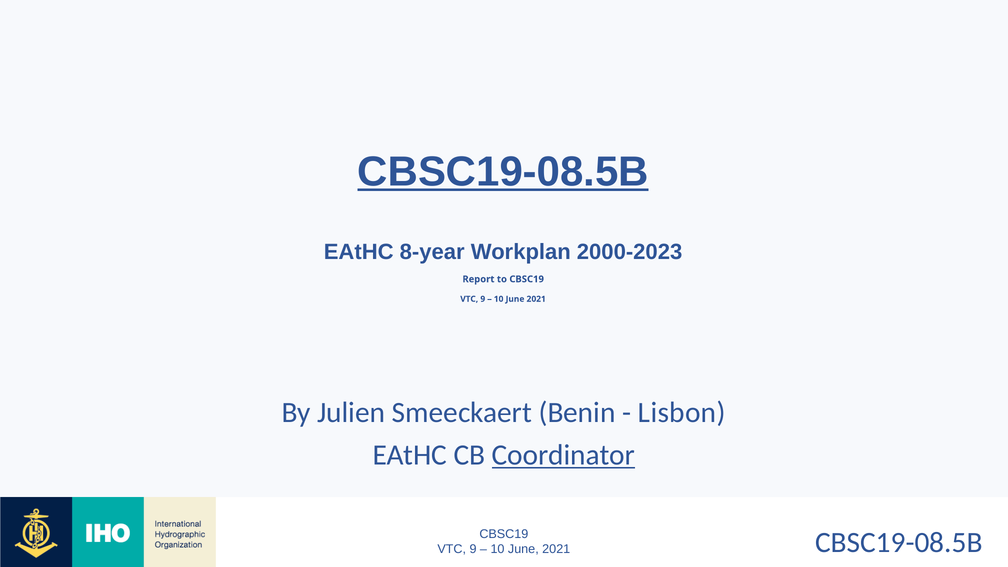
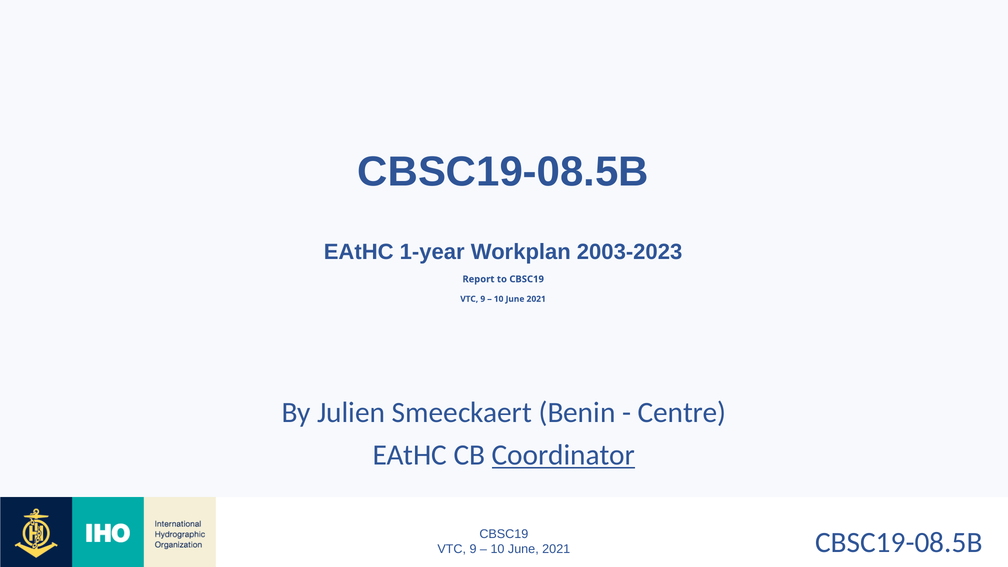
CBSC19-08.5B underline: present -> none (503, 172)
8-year: 8-year -> 1-year (432, 252)
2000-2023: 2000-2023 -> 2003-2023 (630, 252)
Lisbon: Lisbon -> Centre (682, 413)
